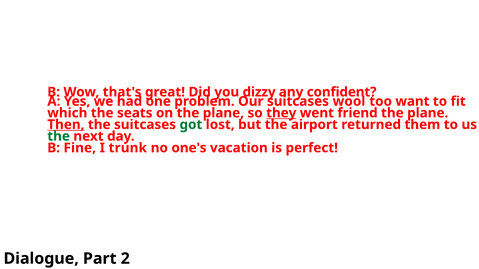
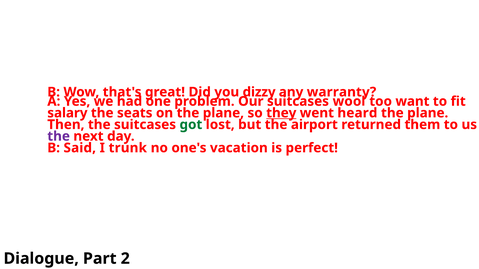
confident: confident -> warranty (342, 92)
which: which -> salary (67, 113)
friend: friend -> heard (357, 113)
Then underline: present -> none (66, 125)
the colour: green -> purple (59, 136)
Fine: Fine -> Said (80, 148)
